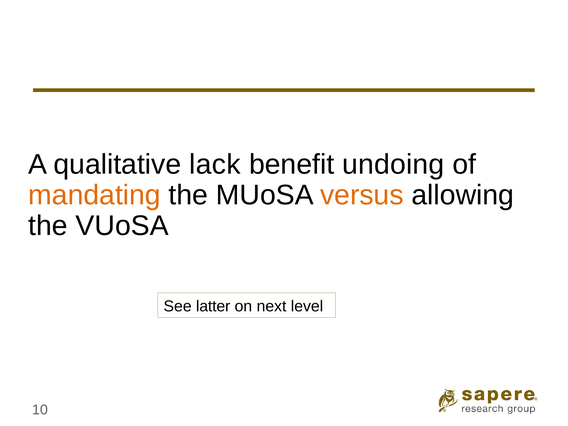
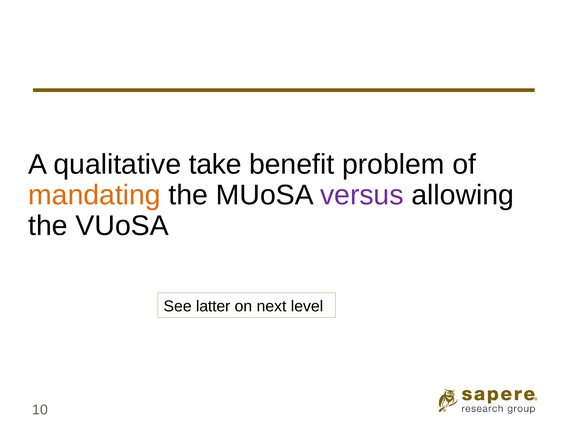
lack: lack -> take (215, 165)
undoing: undoing -> problem (393, 165)
versus colour: orange -> purple (362, 195)
